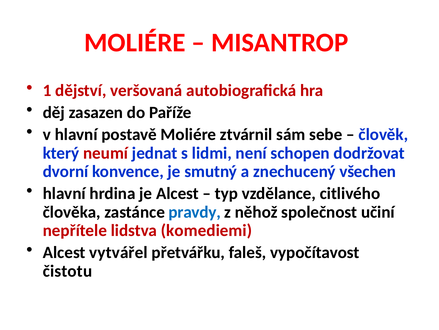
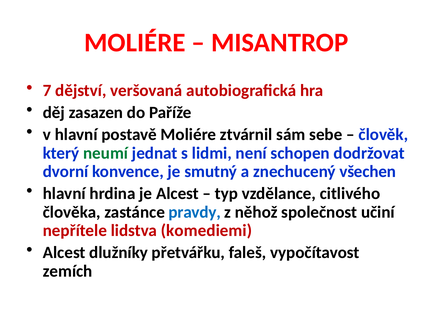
1: 1 -> 7 (47, 90)
neumí colour: red -> green (106, 153)
vytvářel: vytvářel -> dlužníky (119, 252)
čistotu: čistotu -> zemích (68, 270)
